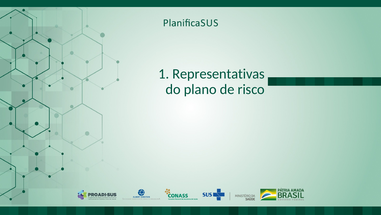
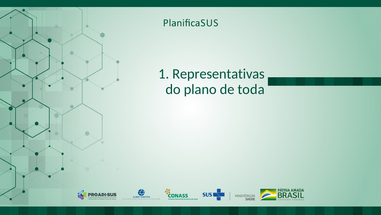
risco: risco -> toda (251, 89)
